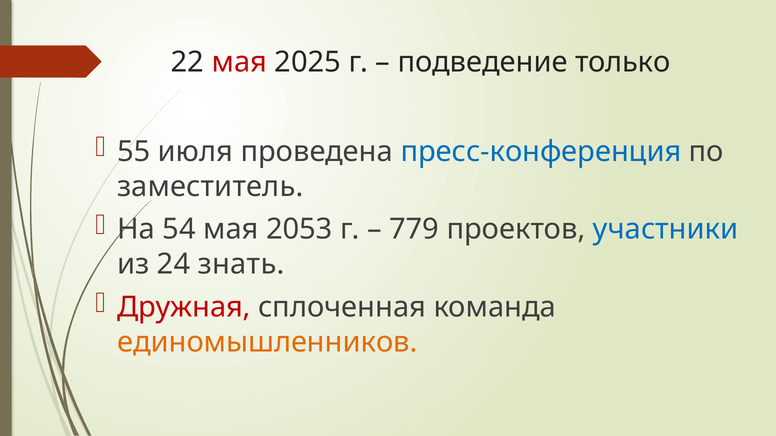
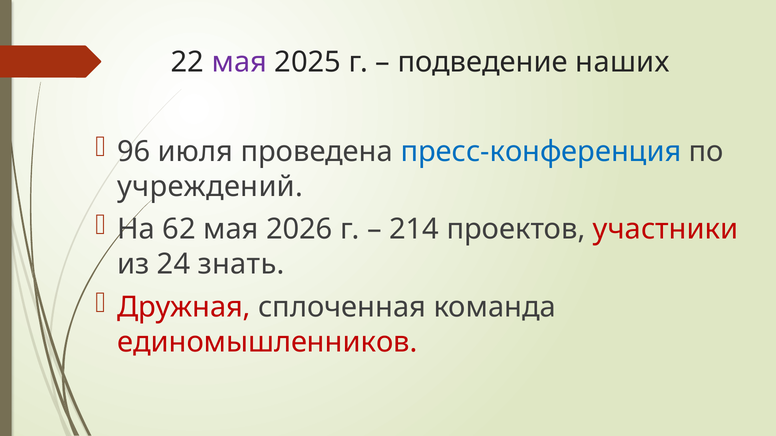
мая colour: red -> purple (239, 62)
только: только -> наших (622, 62)
55: 55 -> 96 (134, 152)
заместитель: заместитель -> учреждений (210, 187)
54: 54 -> 62 (179, 230)
2053: 2053 -> 2026 (299, 230)
779: 779 -> 214 (414, 230)
участники colour: blue -> red (666, 230)
единомышленников colour: orange -> red (267, 343)
